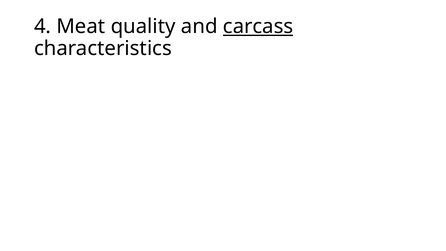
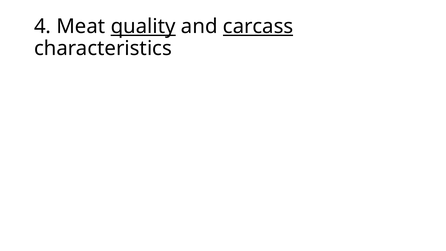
quality underline: none -> present (143, 26)
